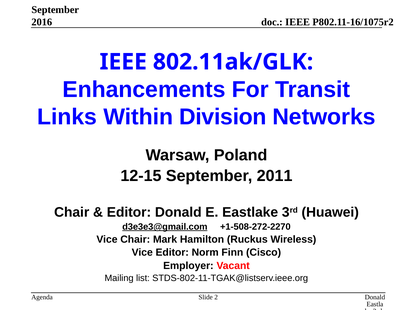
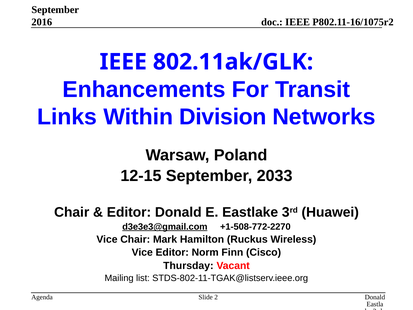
2011: 2011 -> 2033 (275, 176)
+1-508-272-2270: +1-508-272-2270 -> +1-508-772-2270 (255, 226)
Employer: Employer -> Thursday (188, 266)
